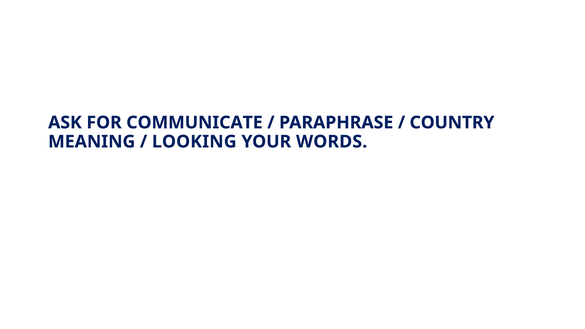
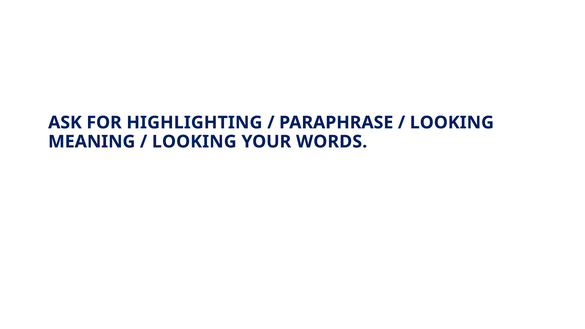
COMMUNICATE: COMMUNICATE -> HIGHLIGHTING (194, 123)
COUNTRY: COUNTRY -> LOOKING (452, 123)
